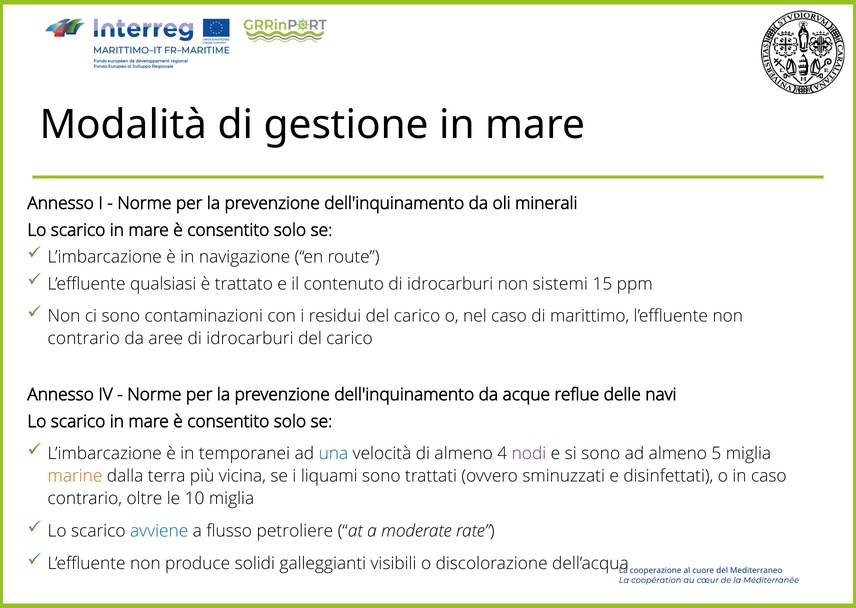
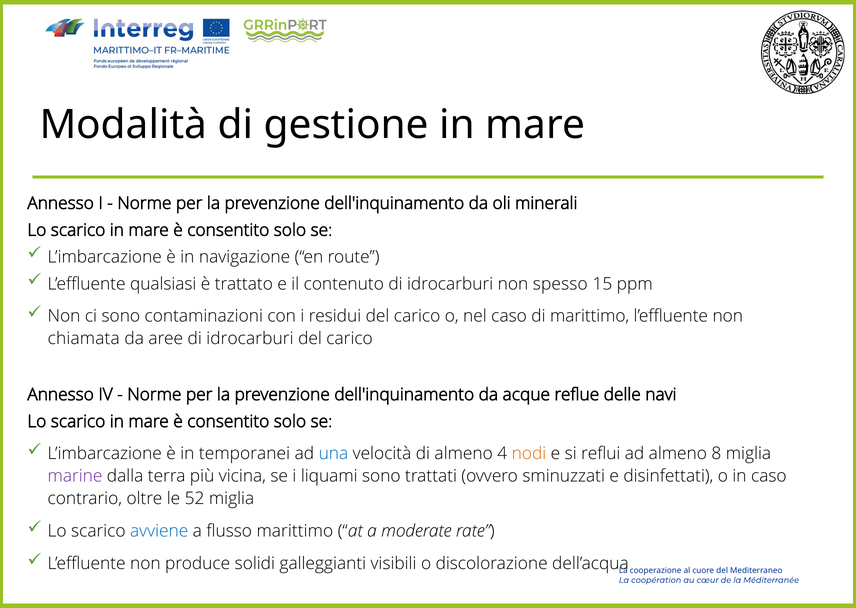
sistemi: sistemi -> spesso (560, 284)
contrario: contrario -> chiamata (84, 339)
nodi colour: purple -> orange (529, 454)
si sono: sono -> reflui (601, 454)
5: 5 -> 8 (716, 454)
marine colour: orange -> purple (75, 476)
10: 10 -> 52 (195, 499)
flusso petroliere: petroliere -> marittimo (295, 531)
